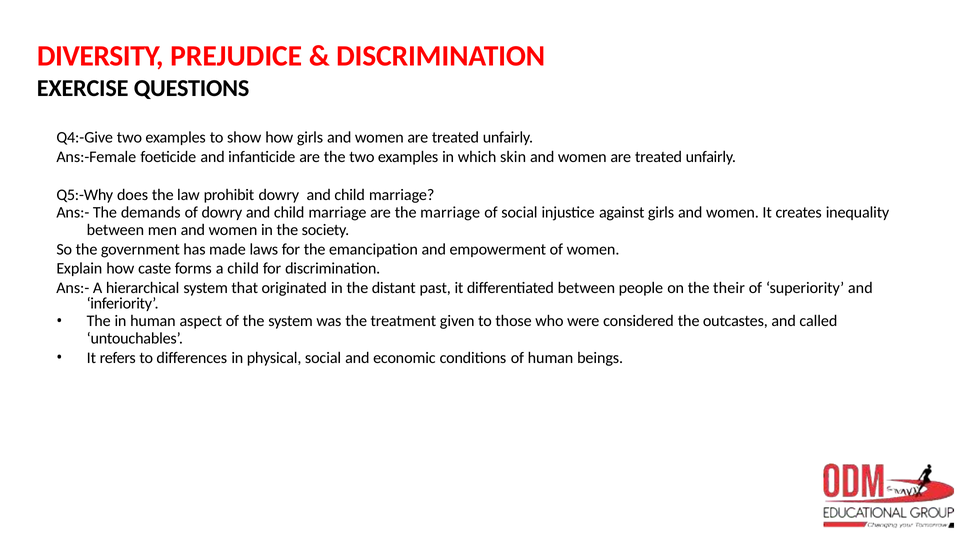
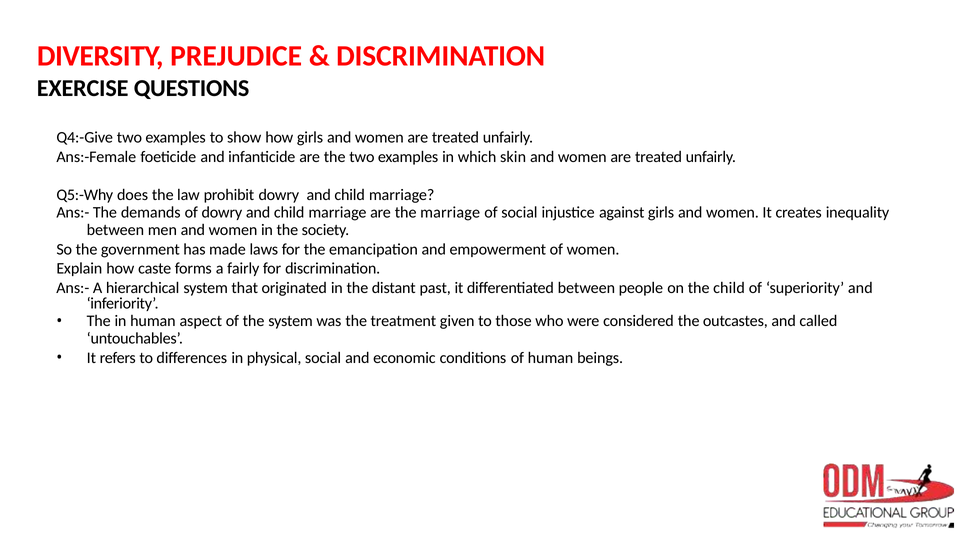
a child: child -> fairly (243, 268)
the their: their -> child (729, 288)
